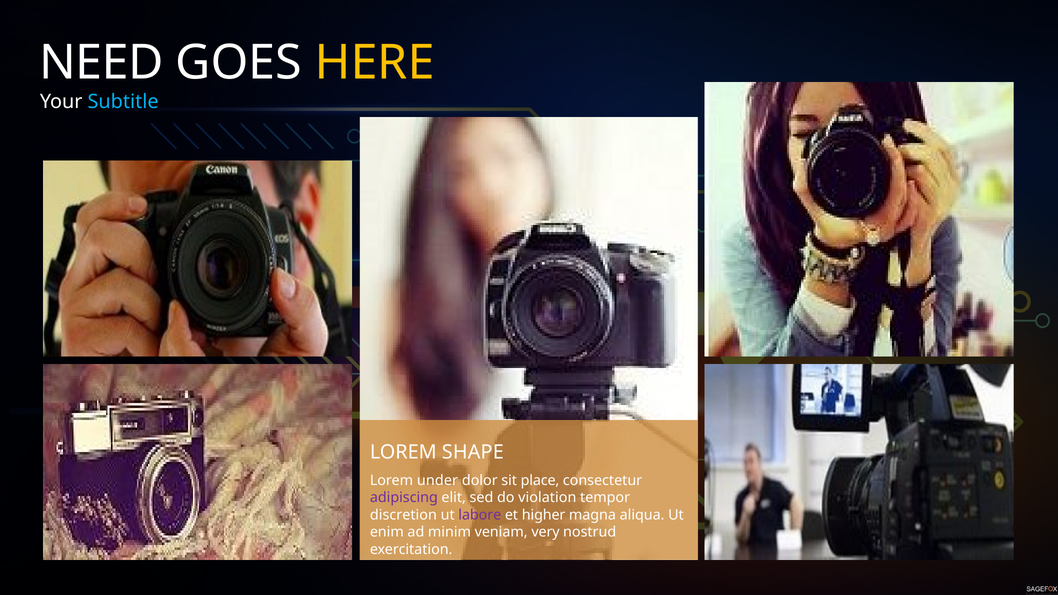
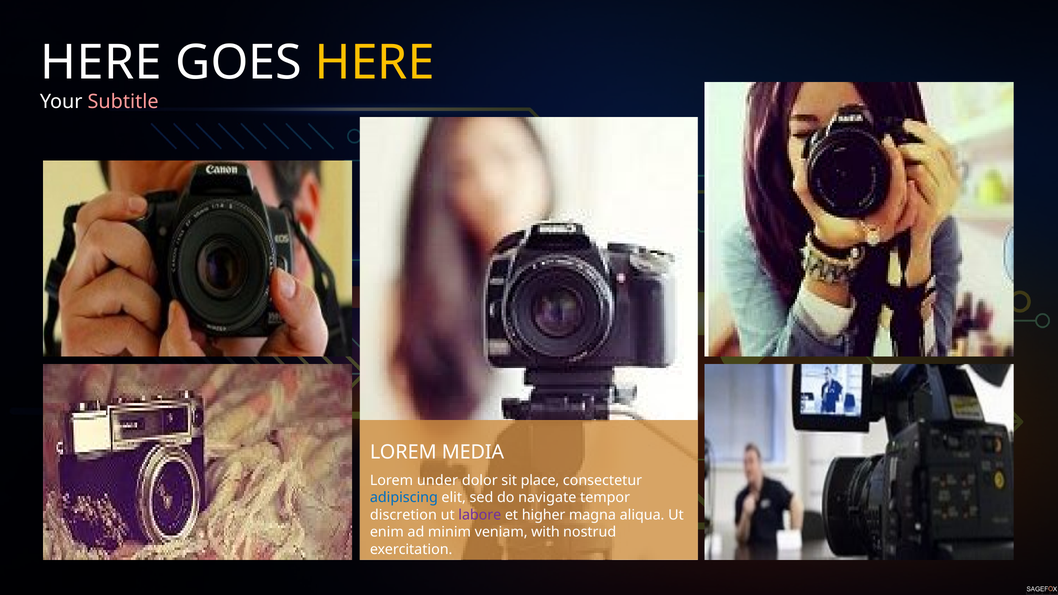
NEED: NEED -> HERE (101, 63)
Subtitle colour: light blue -> pink (123, 102)
SHAPE: SHAPE -> MEDIA (473, 453)
adipiscing colour: purple -> blue (404, 498)
violation: violation -> navigate (547, 498)
very: very -> with (546, 532)
